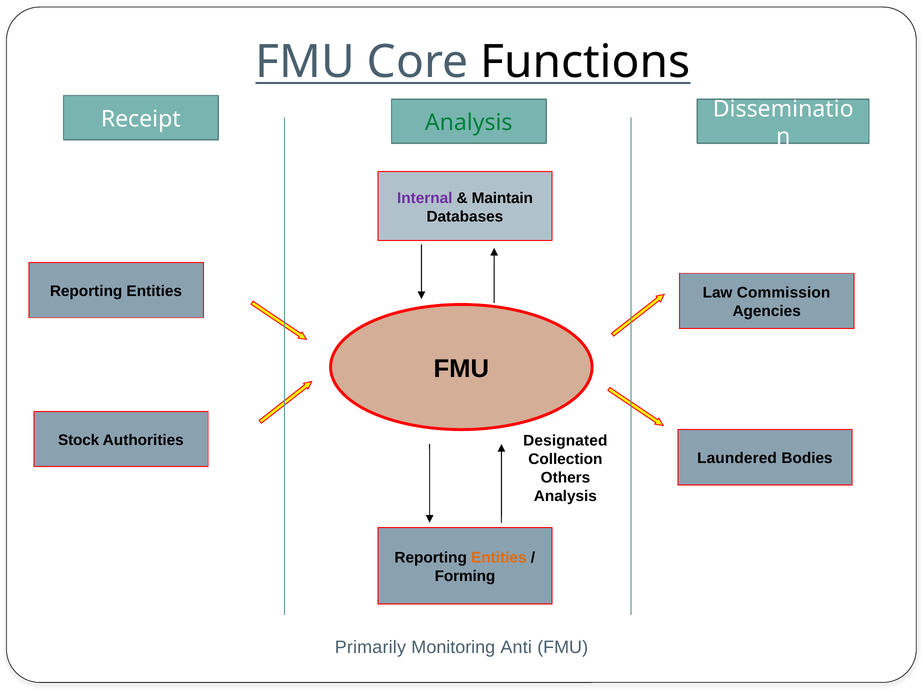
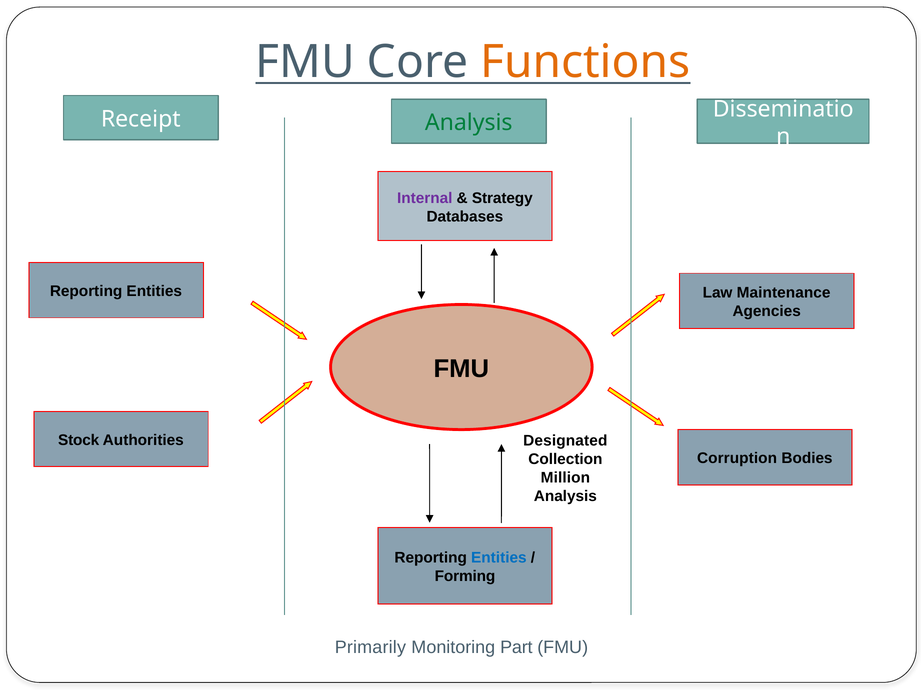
Functions colour: black -> orange (585, 62)
Maintain: Maintain -> Strategy (502, 198)
Commission: Commission -> Maintenance (784, 293)
Laundered: Laundered -> Corruption (737, 459)
Others: Others -> Million (565, 478)
Entities colour: orange -> blue (499, 558)
Anti: Anti -> Part (516, 647)
